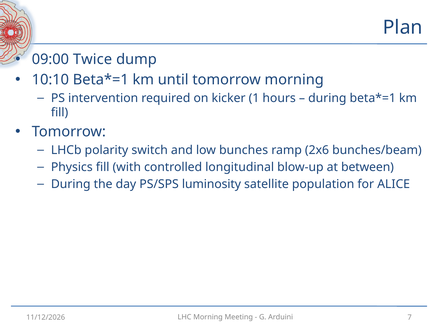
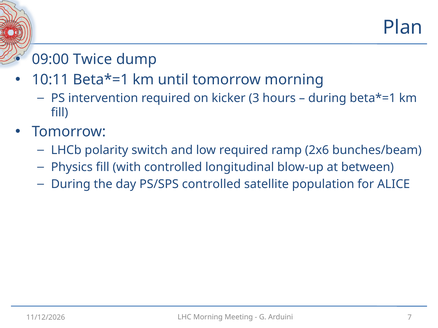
10:10: 10:10 -> 10:11 (50, 80)
1: 1 -> 3 (254, 98)
low bunches: bunches -> required (244, 150)
PS/SPS luminosity: luminosity -> controlled (211, 184)
